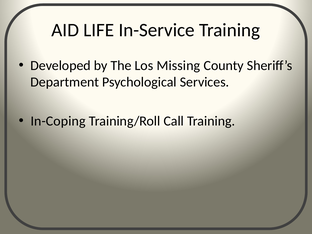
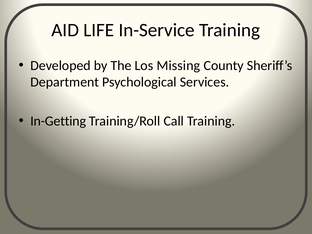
In-Coping: In-Coping -> In-Getting (58, 121)
